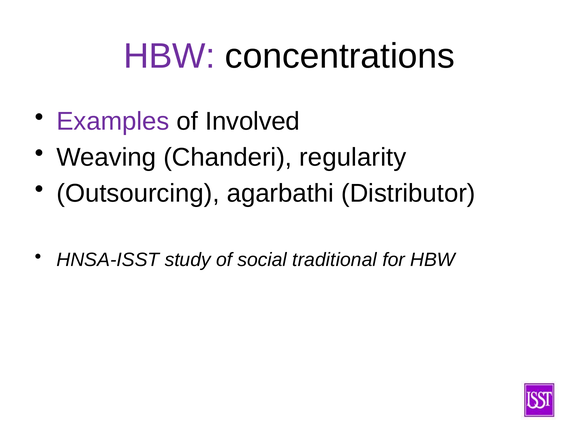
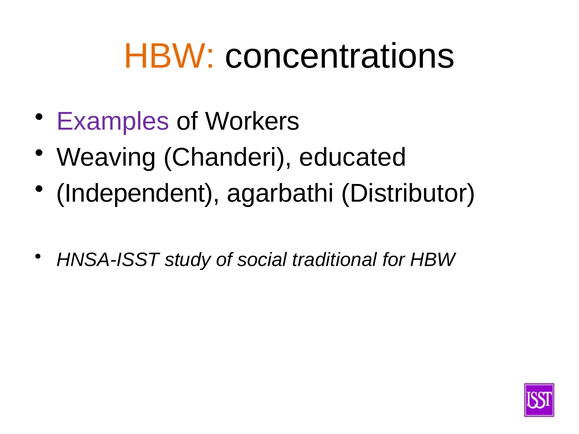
HBW colour: purple -> orange (169, 56)
Involved: Involved -> Workers (253, 121)
regularity: regularity -> educated (353, 158)
Outsourcing: Outsourcing -> Independent (138, 194)
